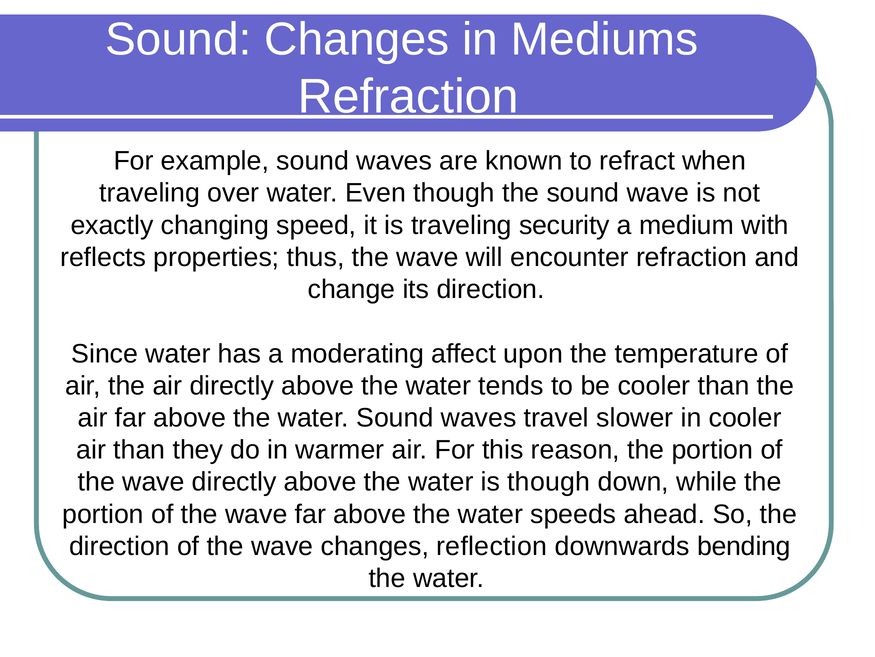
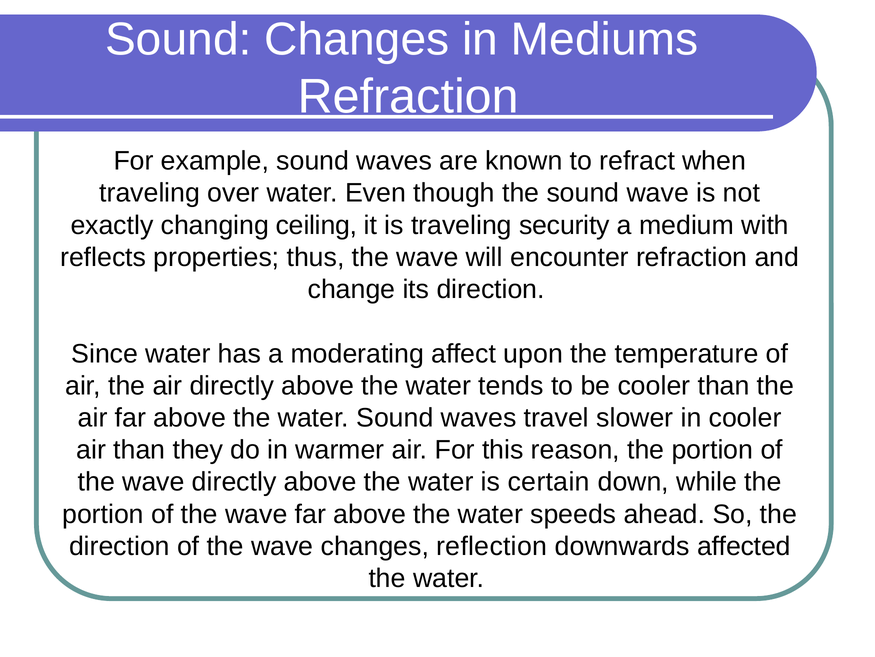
speed: speed -> ceiling (316, 225)
is though: though -> certain (549, 482)
bending: bending -> affected (744, 546)
